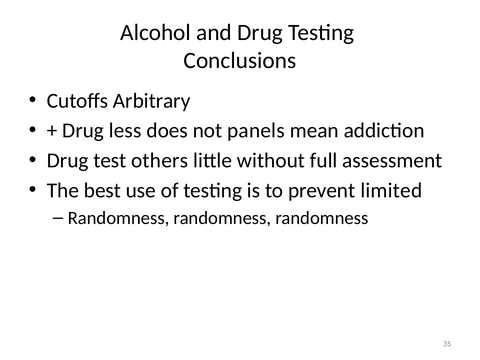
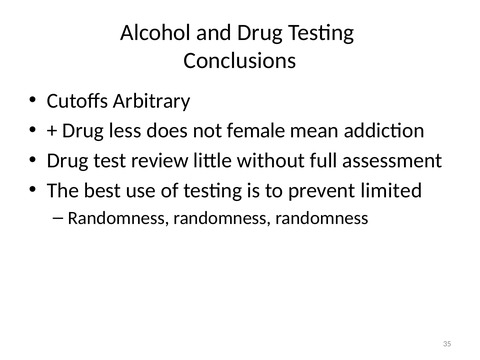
panels: panels -> female (256, 131)
others: others -> review (160, 160)
